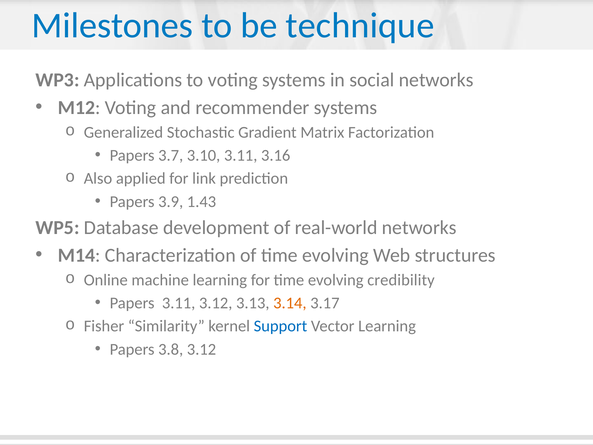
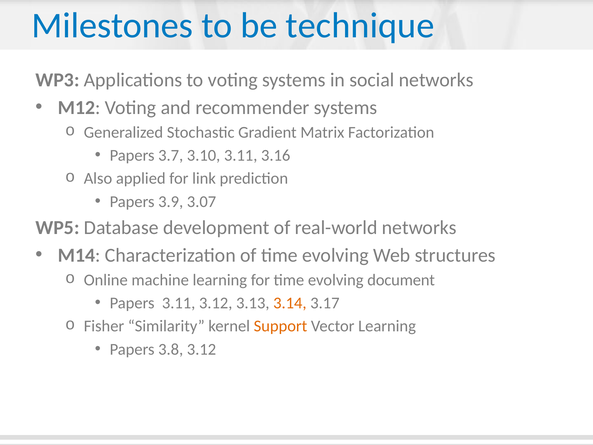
1.43: 1.43 -> 3.07 (202, 201)
credibility: credibility -> document (401, 280)
Support colour: blue -> orange (280, 326)
